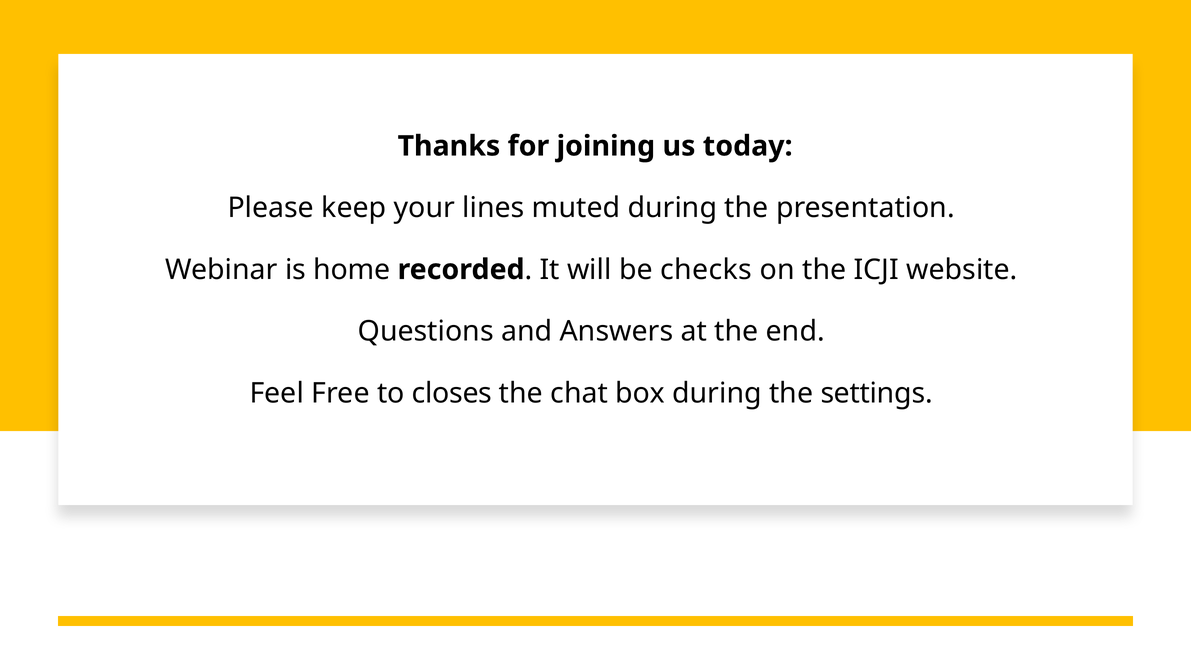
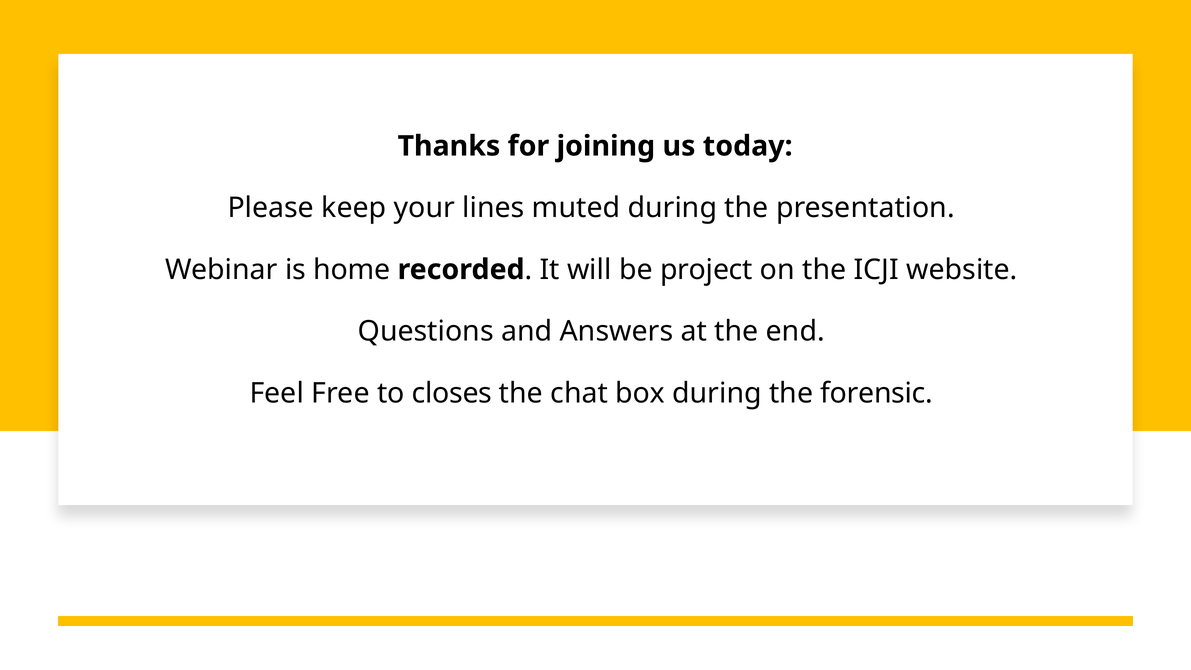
checks: checks -> project (706, 270)
settings: settings -> forensic (877, 393)
